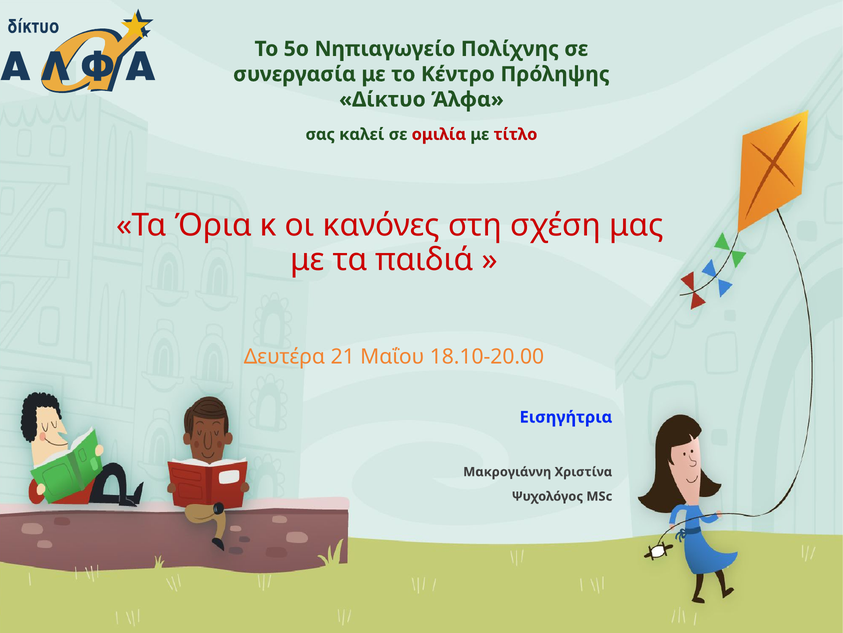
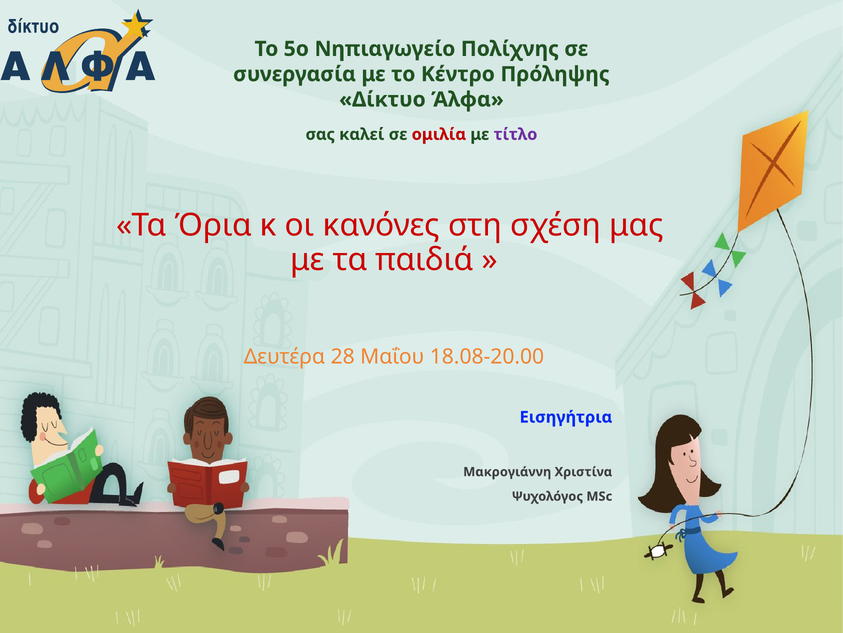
τίτλο colour: red -> purple (516, 134)
21: 21 -> 28 (343, 356)
18.10-20.00: 18.10-20.00 -> 18.08-20.00 (487, 356)
